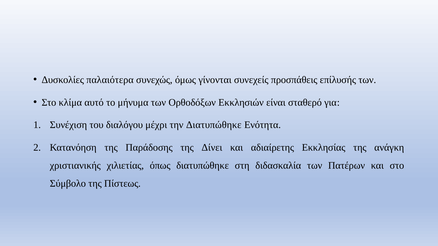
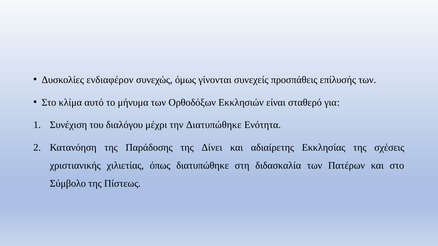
παλαιότερα: παλαιότερα -> ενδιαφέρον (110, 80)
ανάγκη: ανάγκη -> σχέσεις (389, 148)
